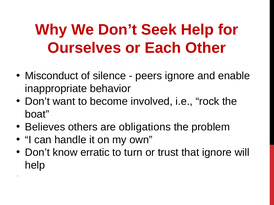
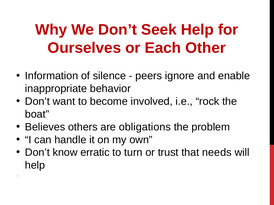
Misconduct: Misconduct -> Information (52, 76)
that ignore: ignore -> needs (217, 153)
